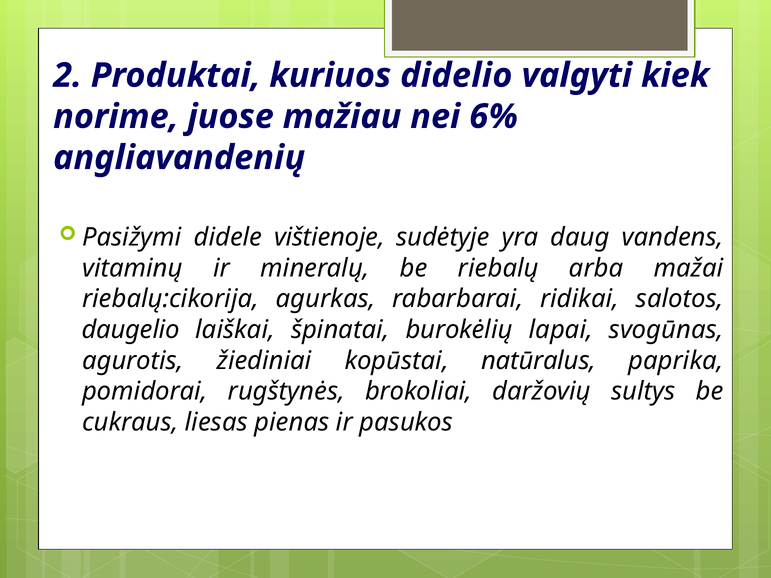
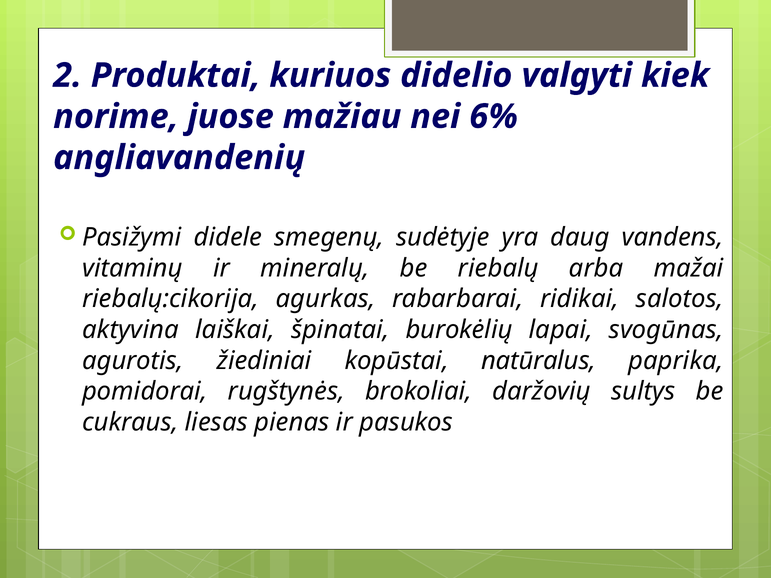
vištienoje: vištienoje -> smegenų (329, 237)
daugelio: daugelio -> aktyvina (131, 330)
